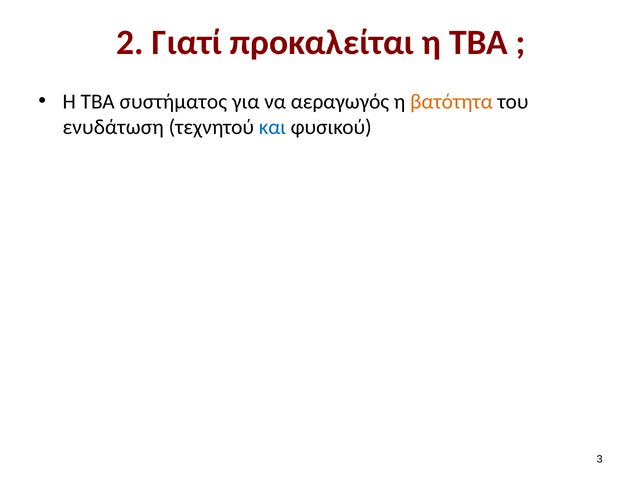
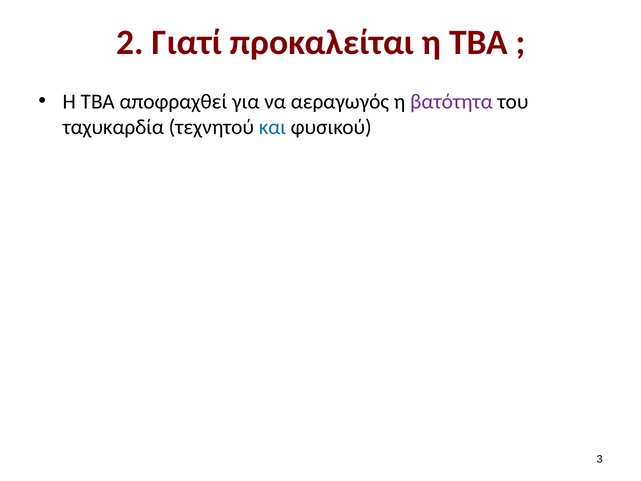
συστήματος: συστήματος -> αποφραχθεί (173, 101)
βατότητα colour: orange -> purple (451, 101)
ενυδάτωση: ενυδάτωση -> ταχυκαρδία (113, 127)
